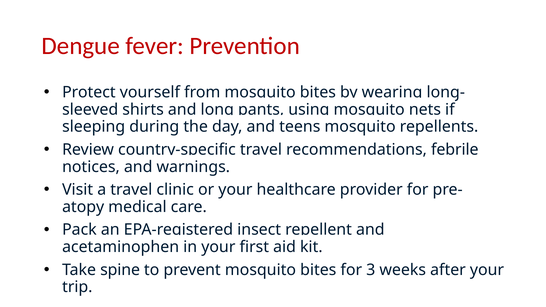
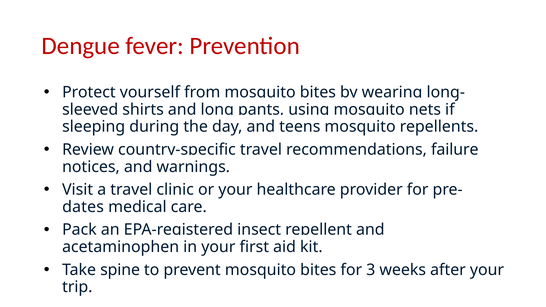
febrile: febrile -> failure (455, 150)
atopy: atopy -> dates (83, 207)
